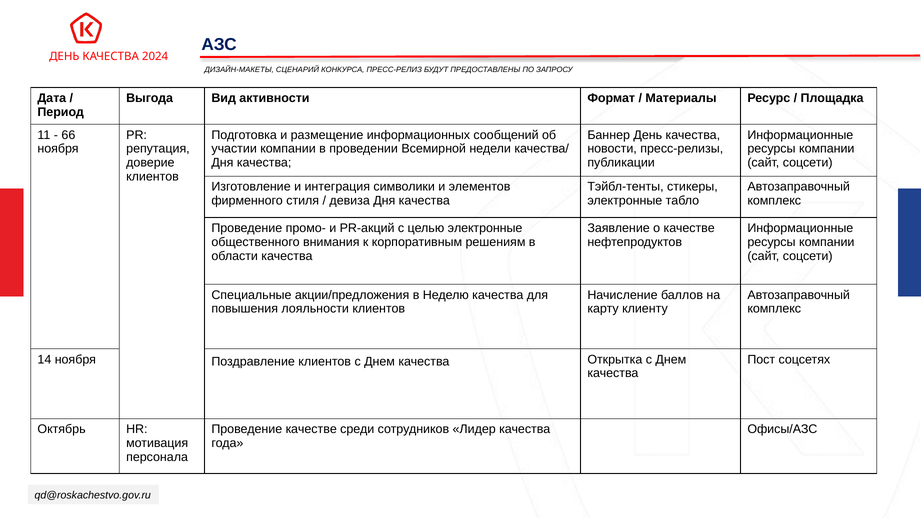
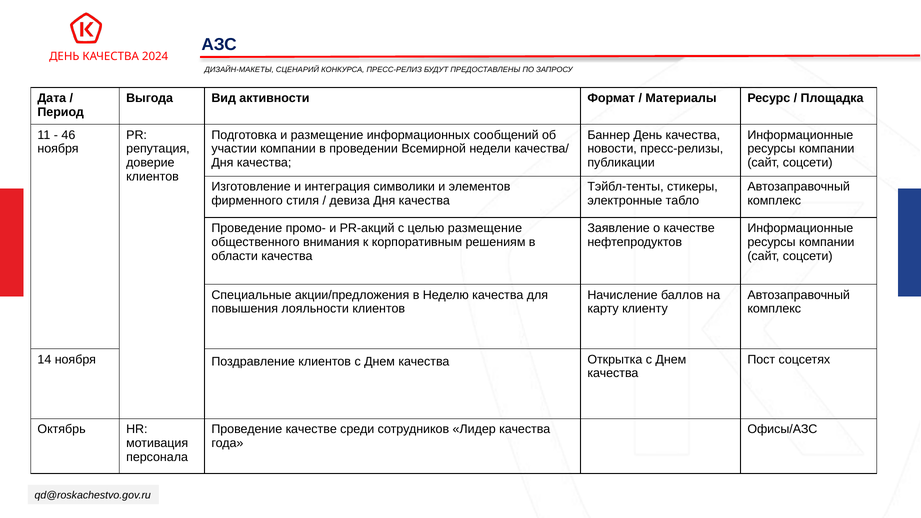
66: 66 -> 46 (68, 135)
целью электронные: электронные -> размещение (485, 228)
